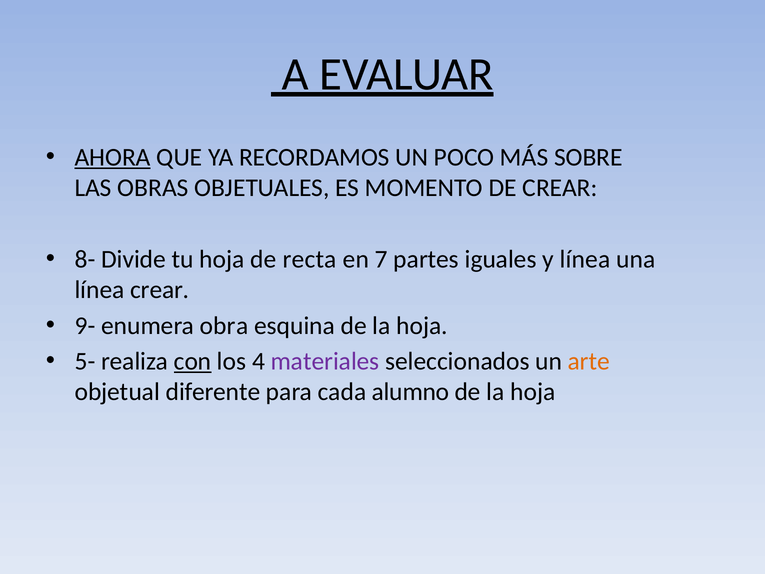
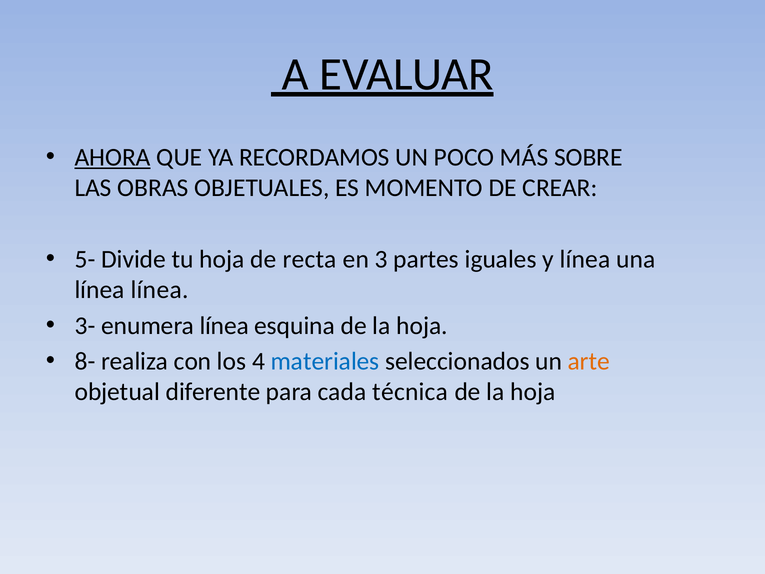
8-: 8- -> 5- (85, 259)
7: 7 -> 3 (381, 259)
línea crear: crear -> línea (160, 290)
9-: 9- -> 3- (85, 325)
enumera obra: obra -> línea (224, 325)
5-: 5- -> 8- (85, 361)
con underline: present -> none (193, 361)
materiales colour: purple -> blue (325, 361)
alumno: alumno -> técnica (410, 392)
